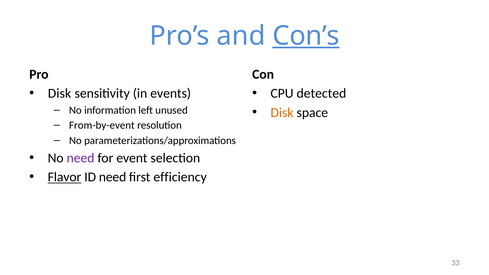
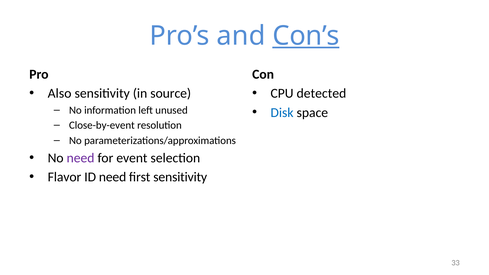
Disk: Disk -> Also (60, 94)
events: events -> source (171, 94)
Disk colour: orange -> blue (282, 113)
From-by-event: From-by-event -> Close-by-event (102, 125)
Flavor underline: present -> none (64, 177)
first efficiency: efficiency -> sensitivity (180, 177)
